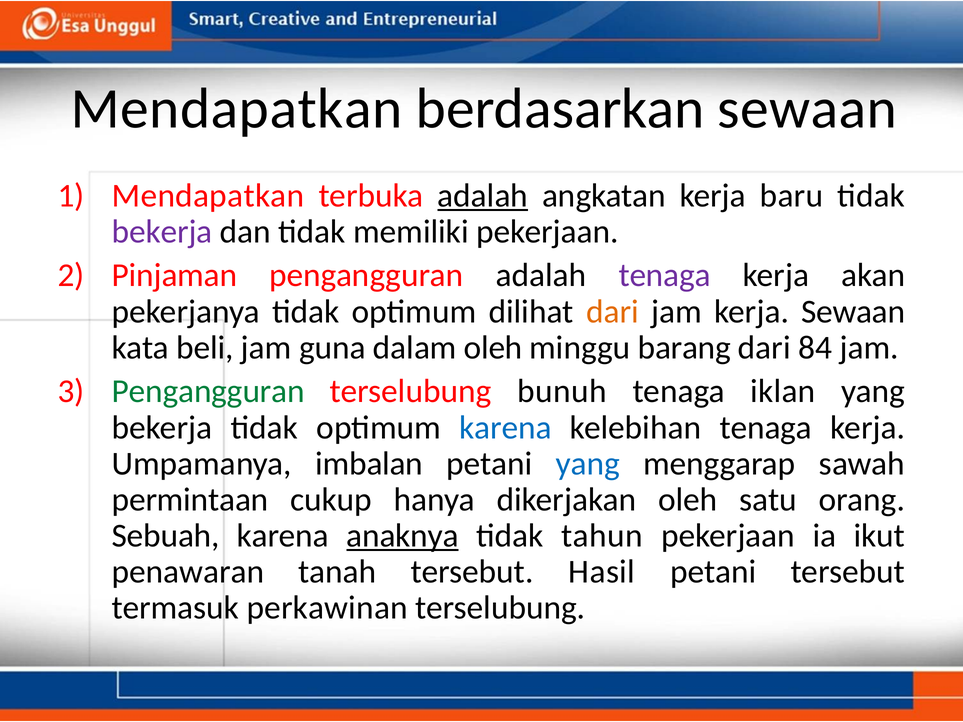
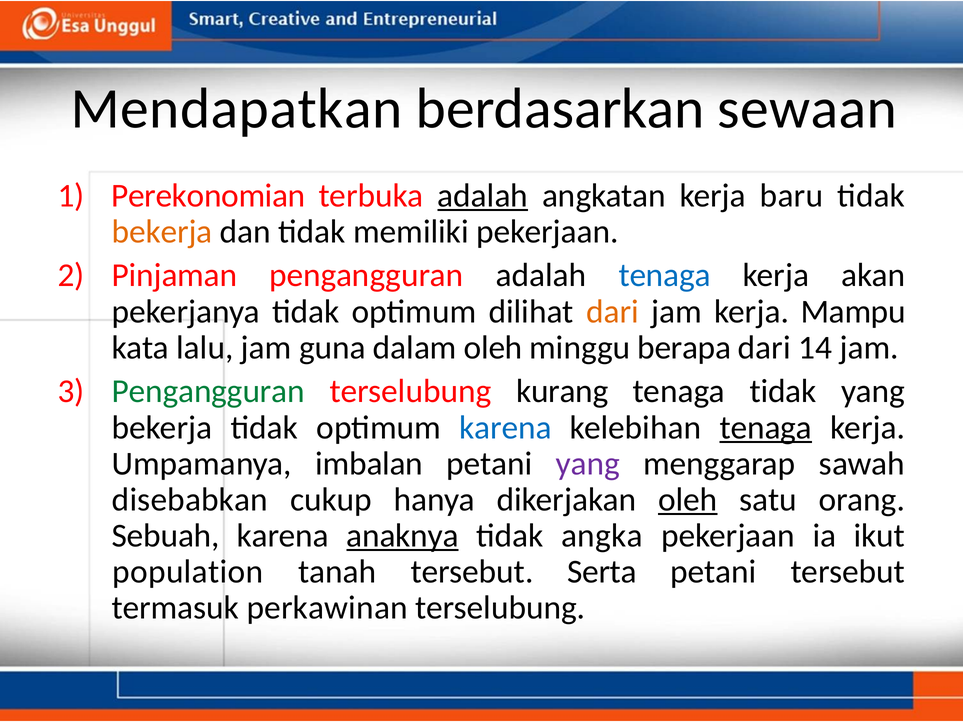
Mendapatkan: Mendapatkan -> Perekonomian (208, 196)
bekerja colour: purple -> orange (162, 232)
tenaga colour: purple -> blue (665, 276)
kerja Sewaan: Sewaan -> Mampu (853, 312)
beli: beli -> lalu (205, 348)
barang: barang -> berapa (684, 348)
84: 84 -> 14 (815, 348)
bunuh: bunuh -> kurang (562, 392)
tenaga iklan: iklan -> tidak (783, 392)
tenaga underline: none -> present (766, 428)
yang colour: blue -> purple (588, 464)
permintaan: permintaan -> disebabkan (190, 500)
oleh underline: none -> present (688, 500)
tahun: tahun -> angka (602, 536)
penawaran: penawaran -> population (188, 572)
Hasil: Hasil -> Serta (602, 572)
